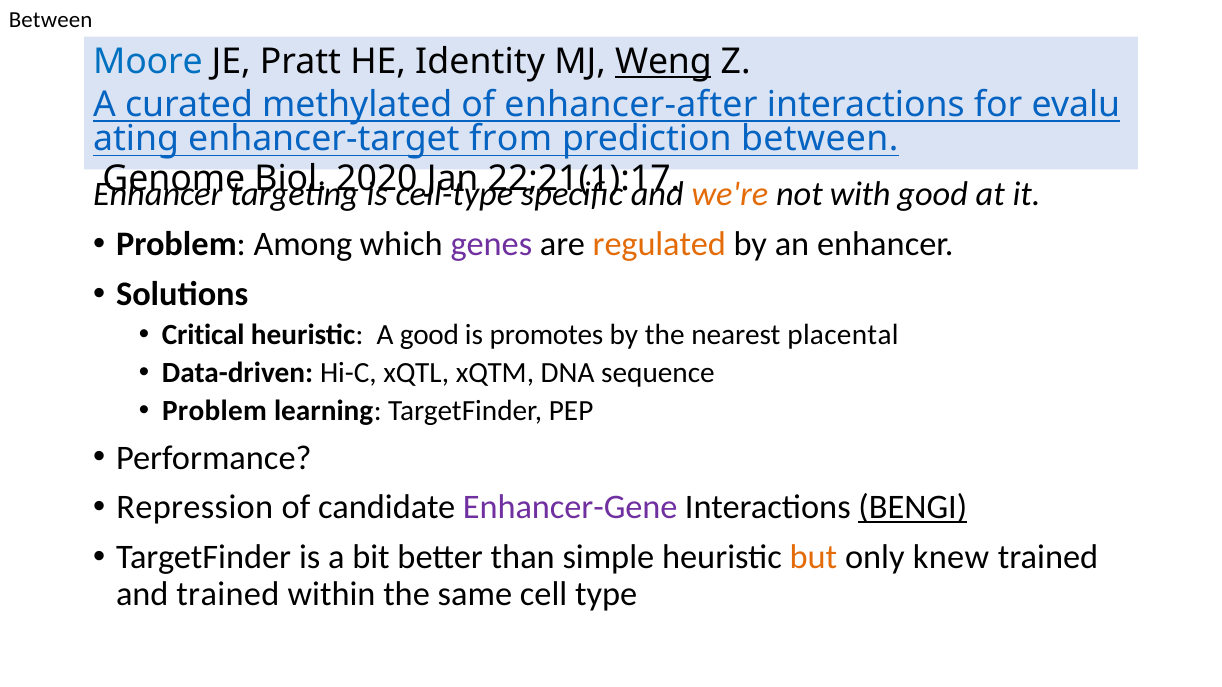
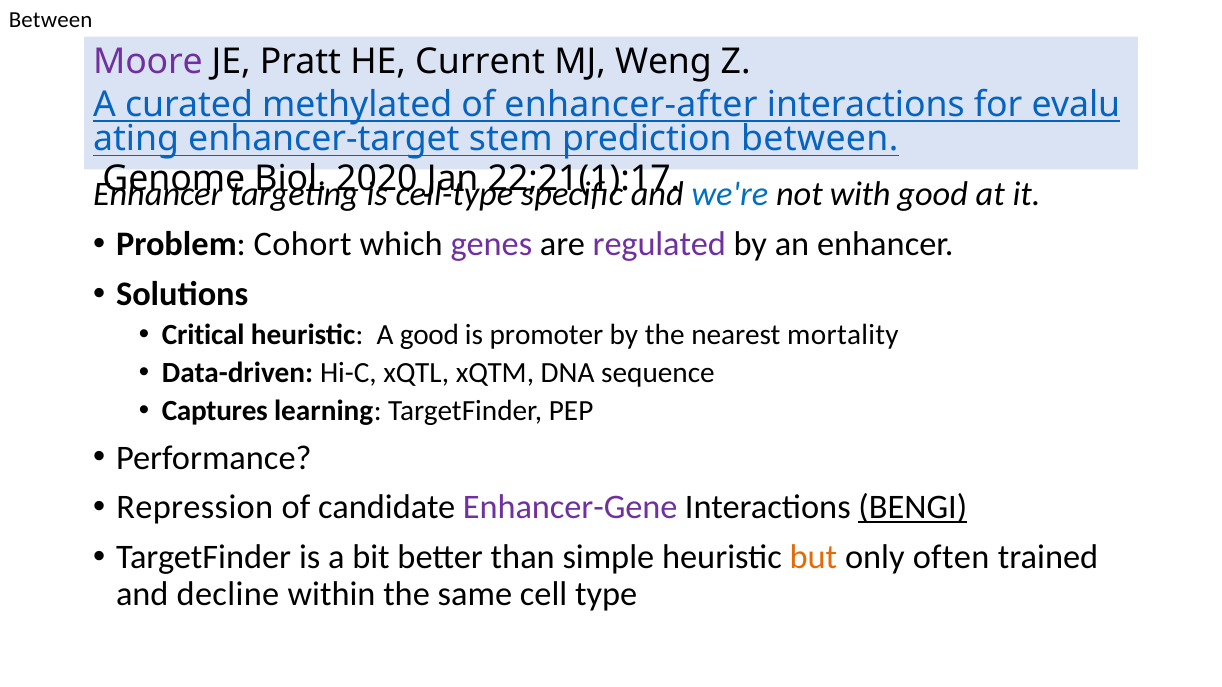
Moore colour: blue -> purple (148, 62)
Identity: Identity -> Current (480, 62)
Weng underline: present -> none (663, 62)
from: from -> stem (511, 139)
we're colour: orange -> blue (730, 194)
Among: Among -> Cohort (303, 244)
regulated colour: orange -> purple (659, 244)
promotes: promotes -> promoter (546, 335)
placental: placental -> mortality (843, 335)
Problem: Problem -> Captures (215, 411)
knew: knew -> often (951, 558)
and trained: trained -> decline (228, 595)
